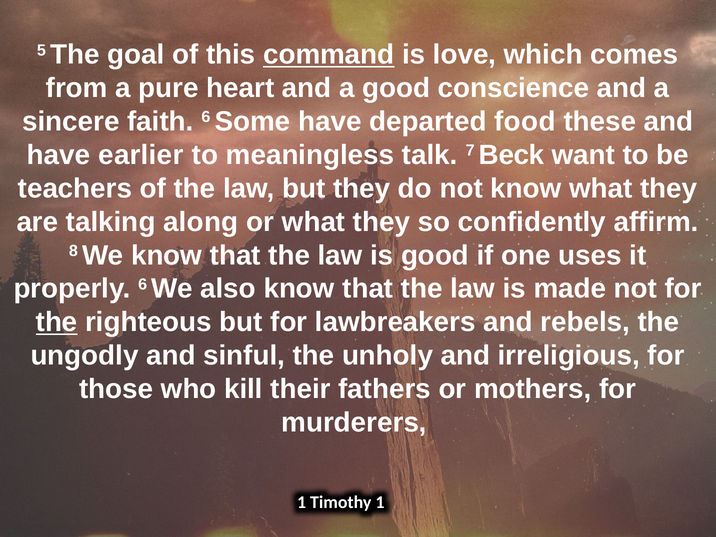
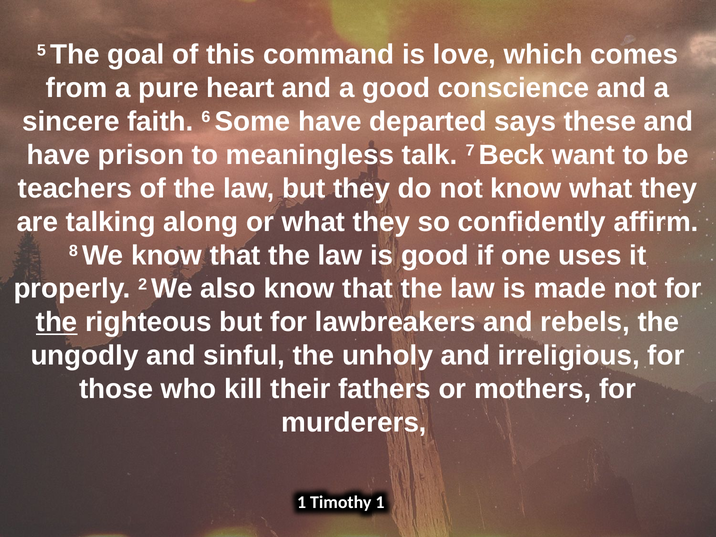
command underline: present -> none (329, 55)
food: food -> says (525, 122)
earlier: earlier -> prison (141, 155)
properly 6: 6 -> 2 (143, 284)
